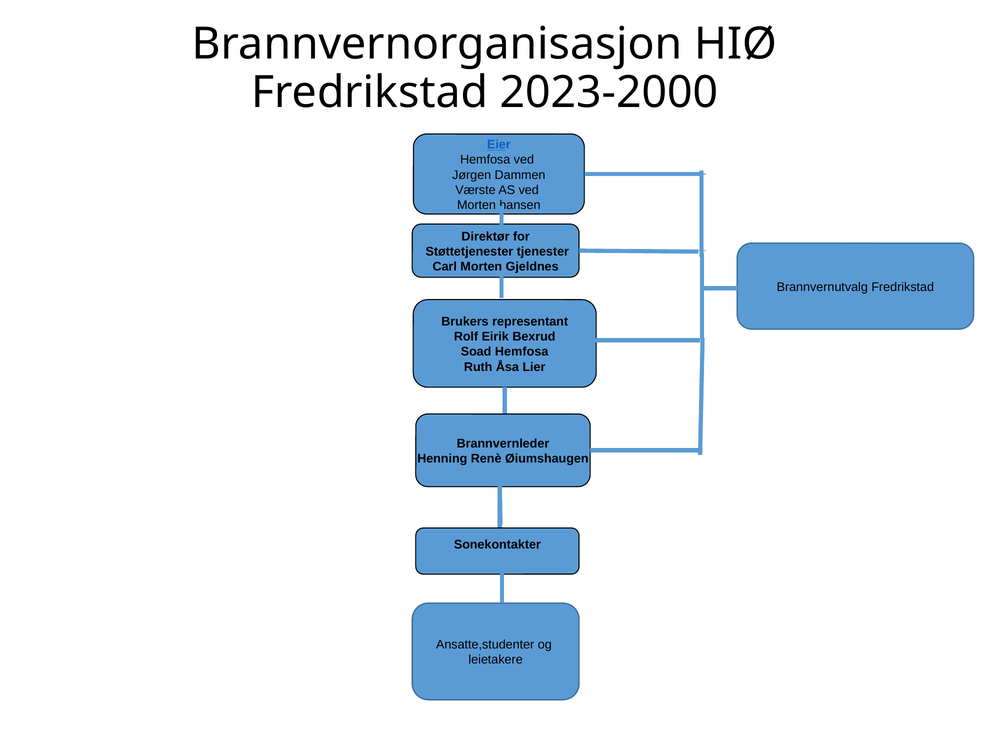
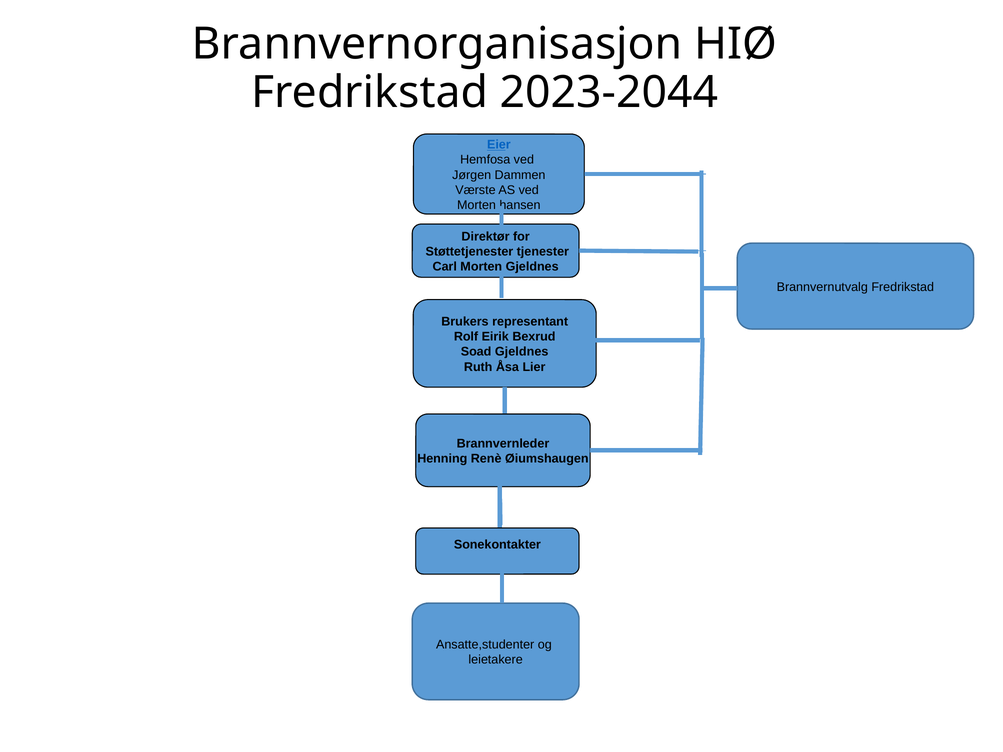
2023-2000: 2023-2000 -> 2023-2044 (609, 92)
Soad Hemfosa: Hemfosa -> Gjeldnes (522, 352)
